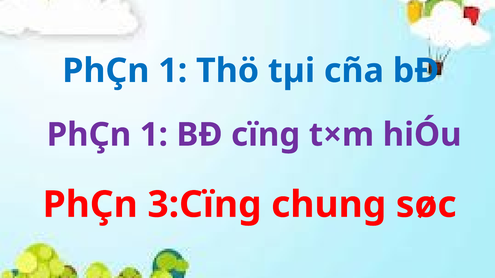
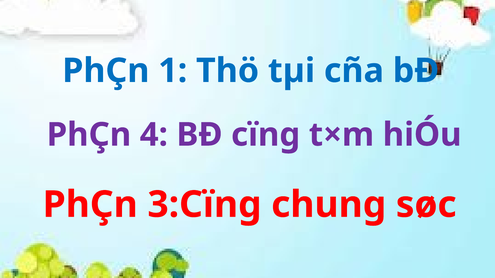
1: 1 -> 4 (154, 135)
